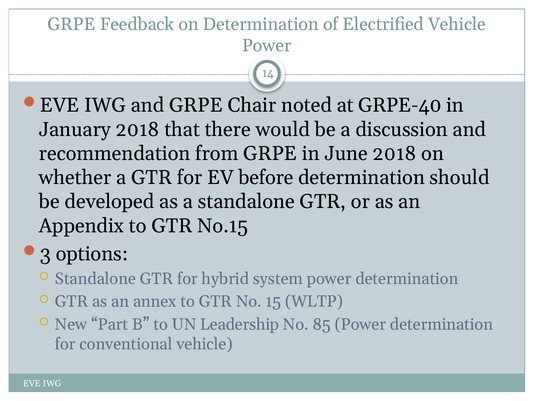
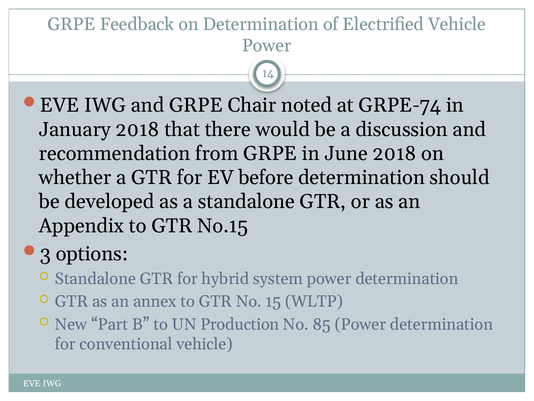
GRPE-40: GRPE-40 -> GRPE-74 (400, 105)
Leadership: Leadership -> Production (240, 324)
